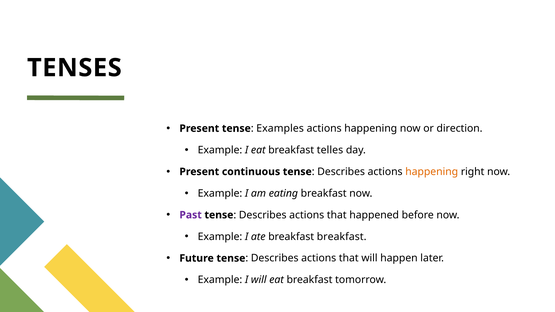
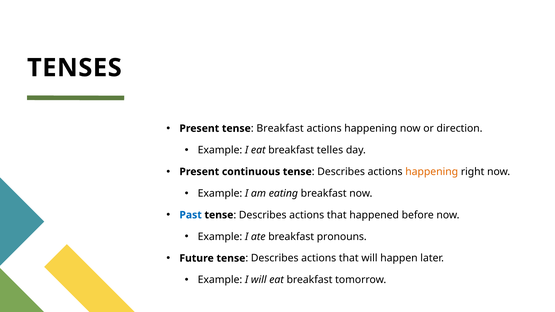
Examples: Examples -> Breakfast (280, 128)
Past colour: purple -> blue (191, 215)
breakfast breakfast: breakfast -> pronouns (342, 237)
